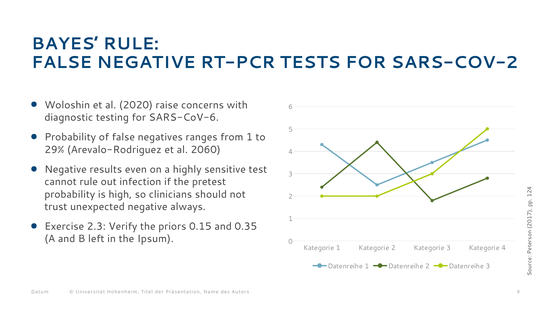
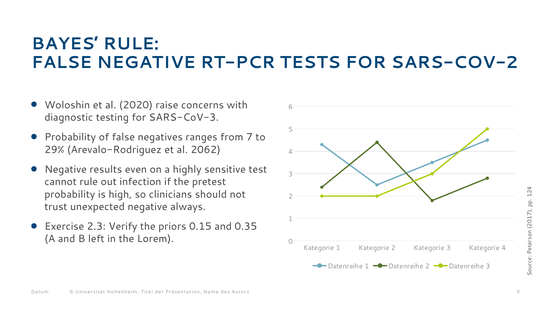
SARS-CoV-6: SARS-CoV-6 -> SARS-CoV-3 (184, 117)
from 1: 1 -> 7 (249, 137)
2060: 2060 -> 2062 (206, 150)
Ipsum: Ipsum -> Lorem (155, 239)
